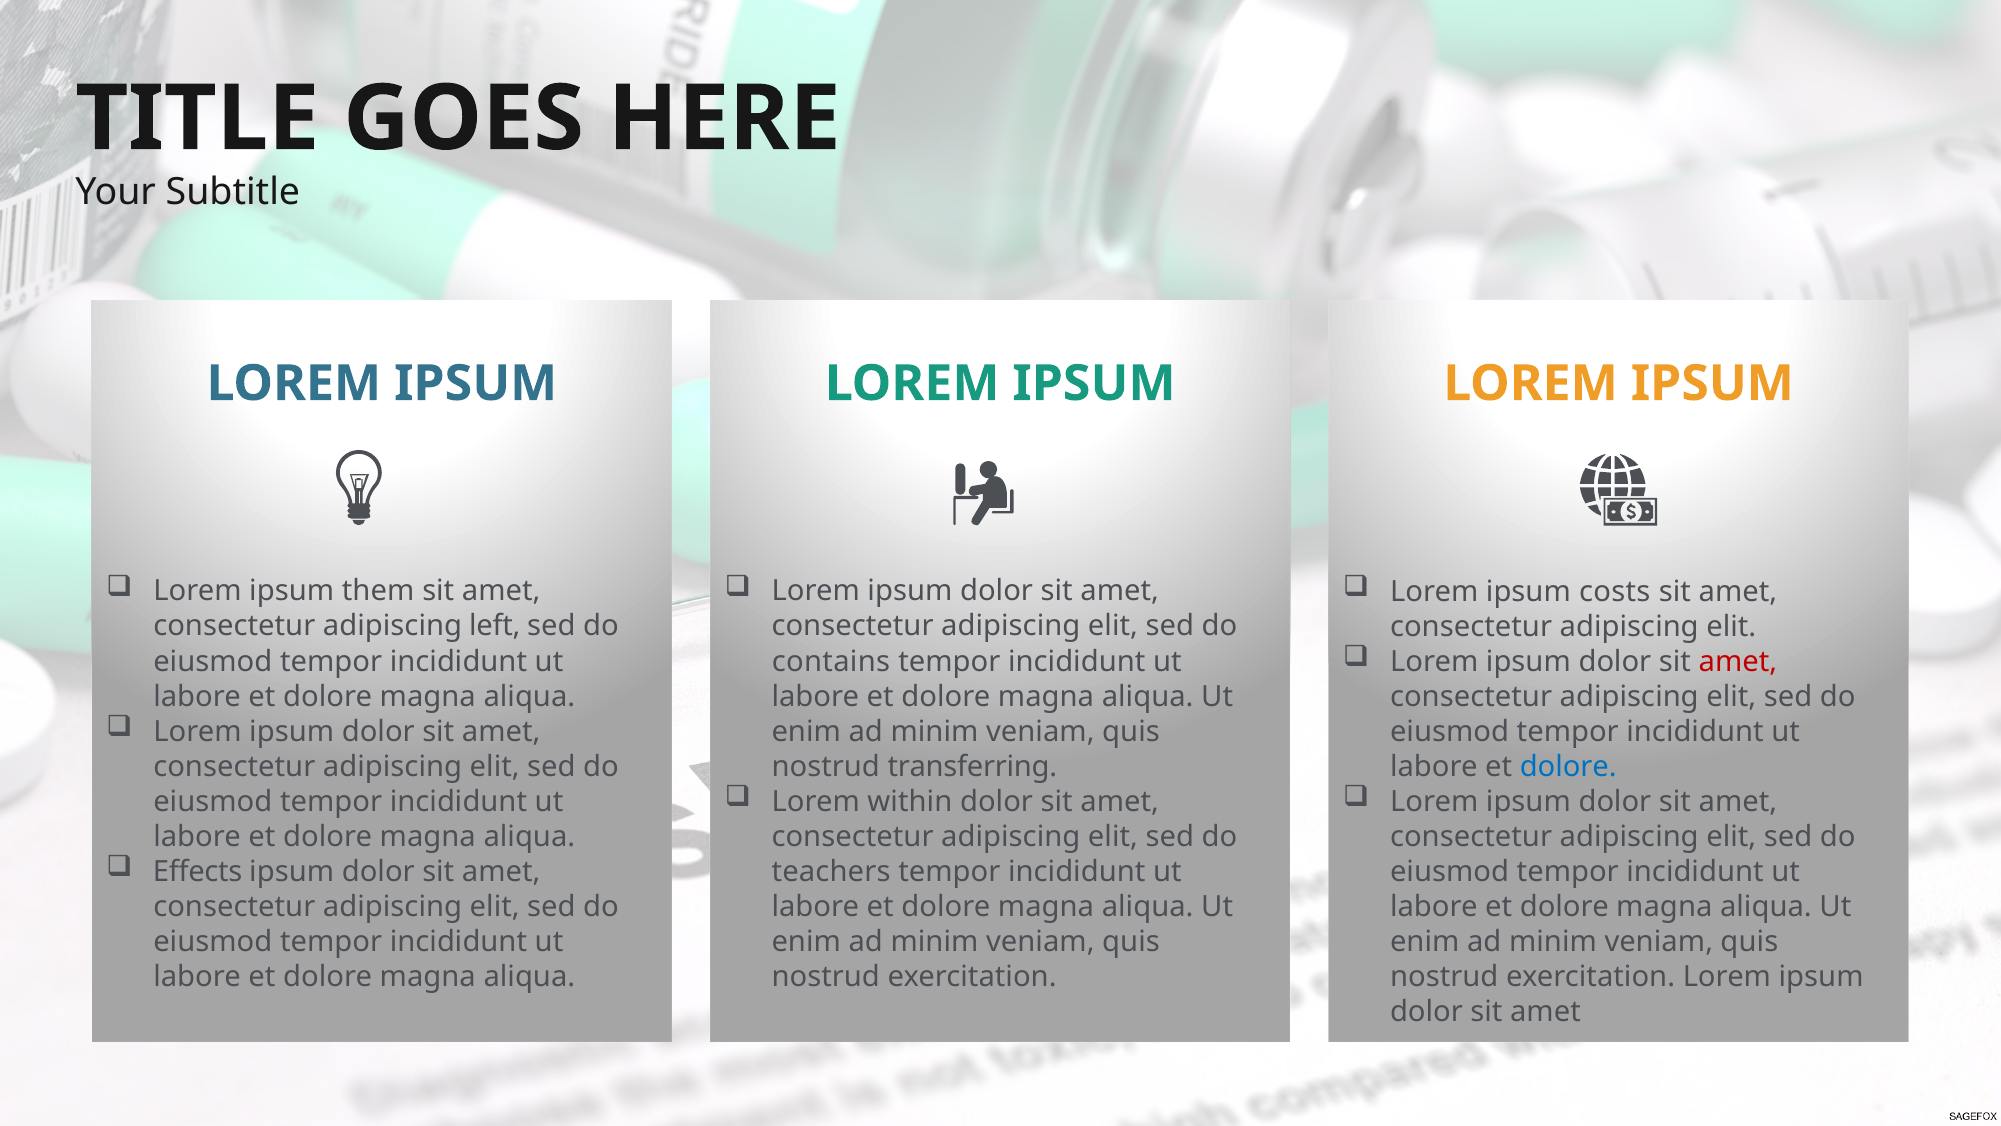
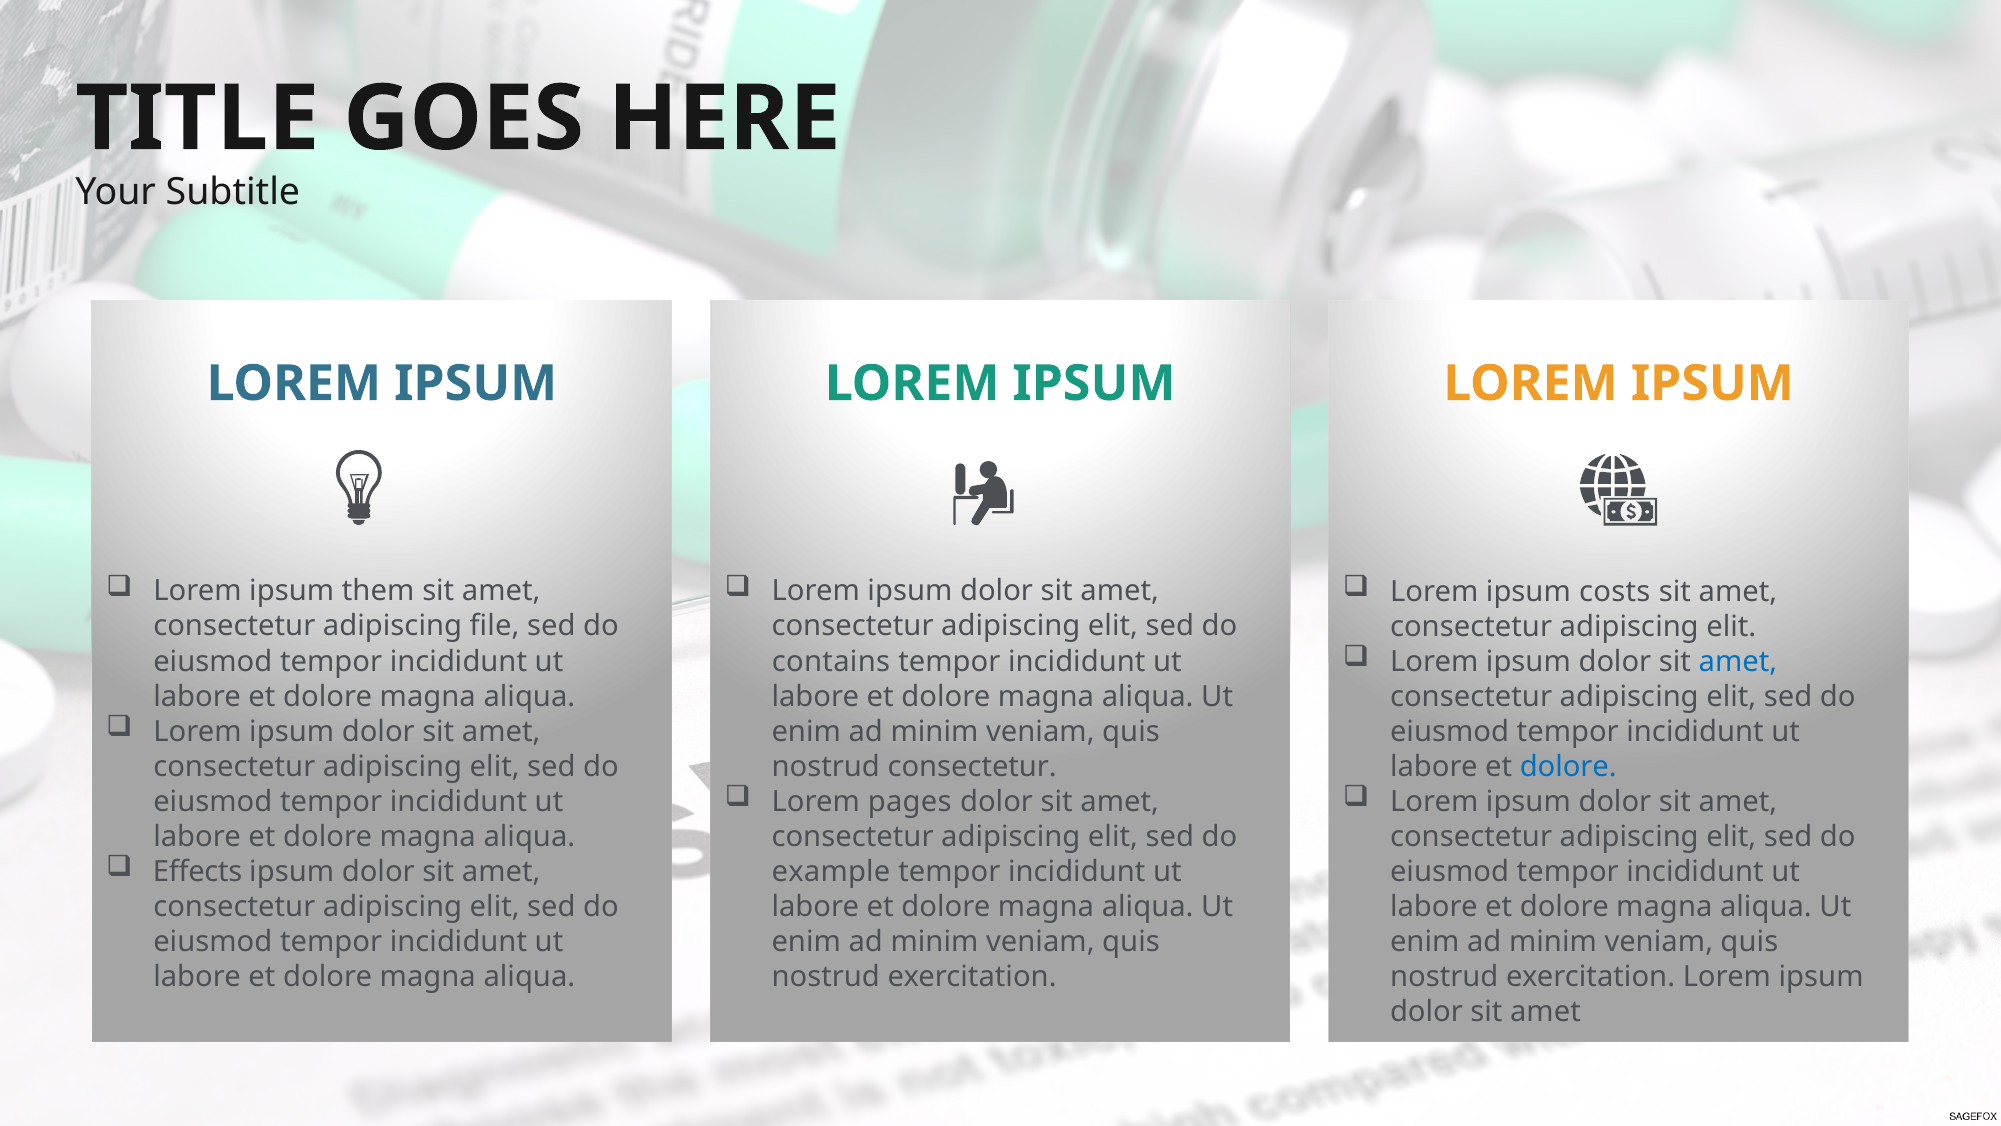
left: left -> file (495, 626)
amet colour: red -> blue (1738, 661)
nostrud transferring: transferring -> consectetur (972, 766)
within: within -> pages (910, 801)
teachers: teachers -> example (831, 871)
